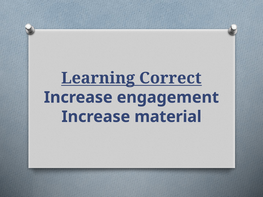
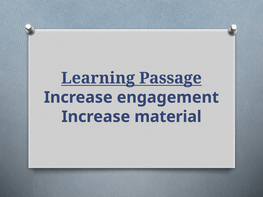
Correct: Correct -> Passage (170, 78)
